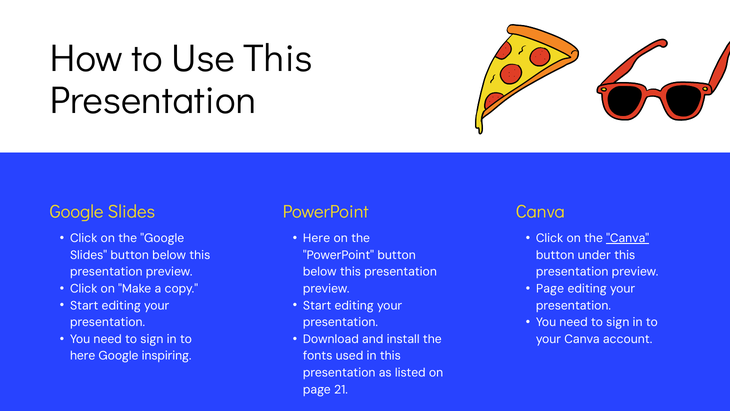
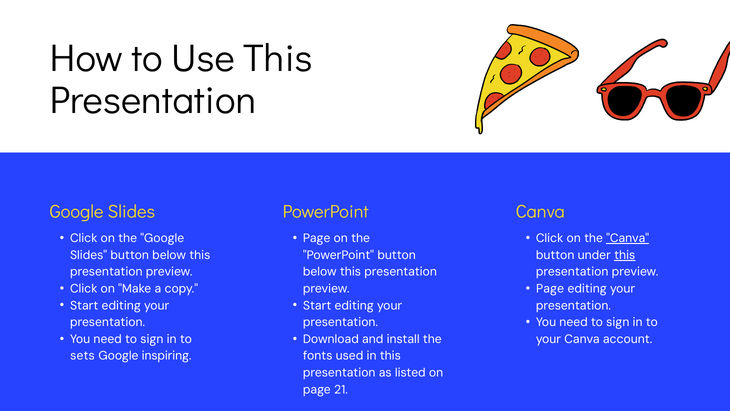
Here: Here -> Page (317, 238)
this underline: none -> present (625, 255)
here: here -> sets (83, 356)
